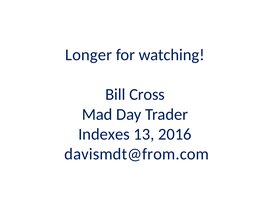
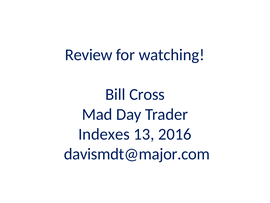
Longer: Longer -> Review (89, 55)
davismdt@from.com: davismdt@from.com -> davismdt@major.com (137, 154)
